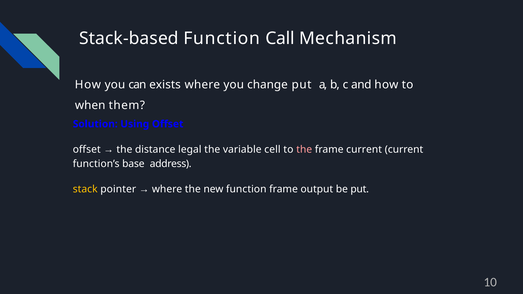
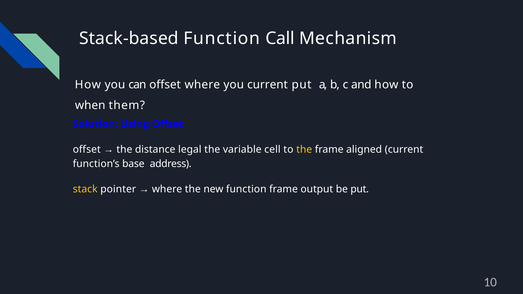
can exists: exists -> offset (165, 85)
you change: change -> current (267, 85)
the colour: pink -> yellow (304, 150)
frame current: current -> aligned (364, 150)
